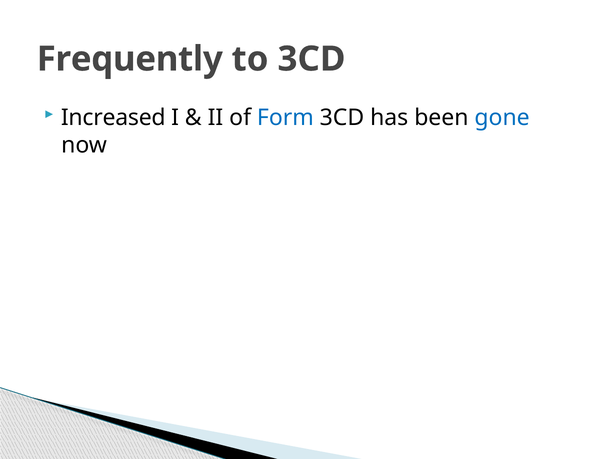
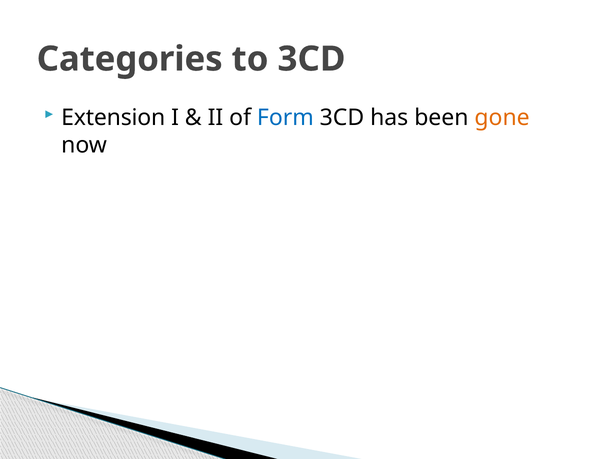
Frequently: Frequently -> Categories (130, 59)
Increased: Increased -> Extension (113, 118)
gone colour: blue -> orange (502, 118)
